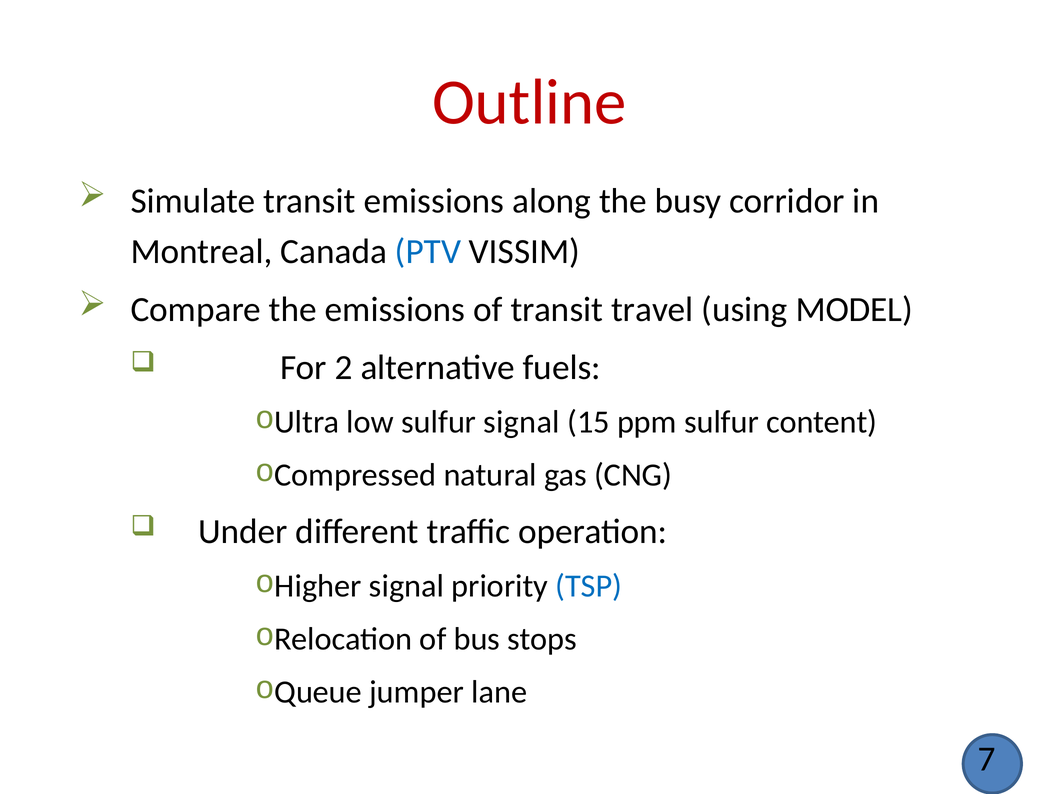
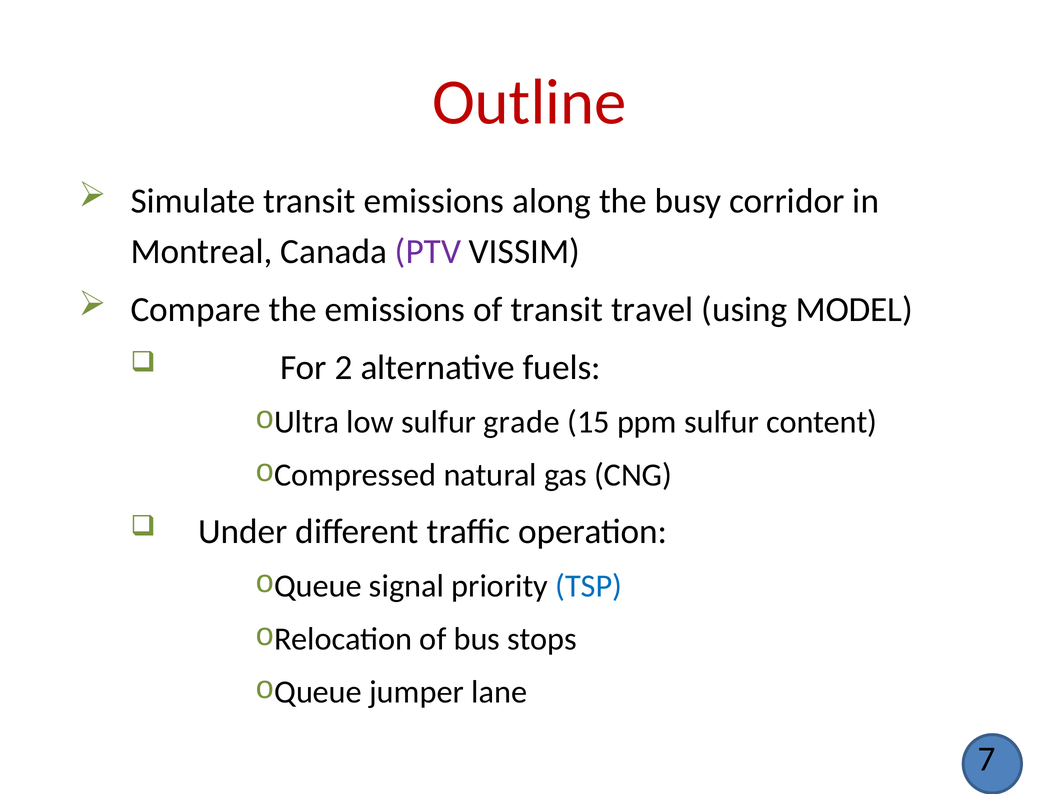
PTV colour: blue -> purple (428, 252)
sulfur signal: signal -> grade (522, 422)
Higher: Higher -> Queue (318, 586)
